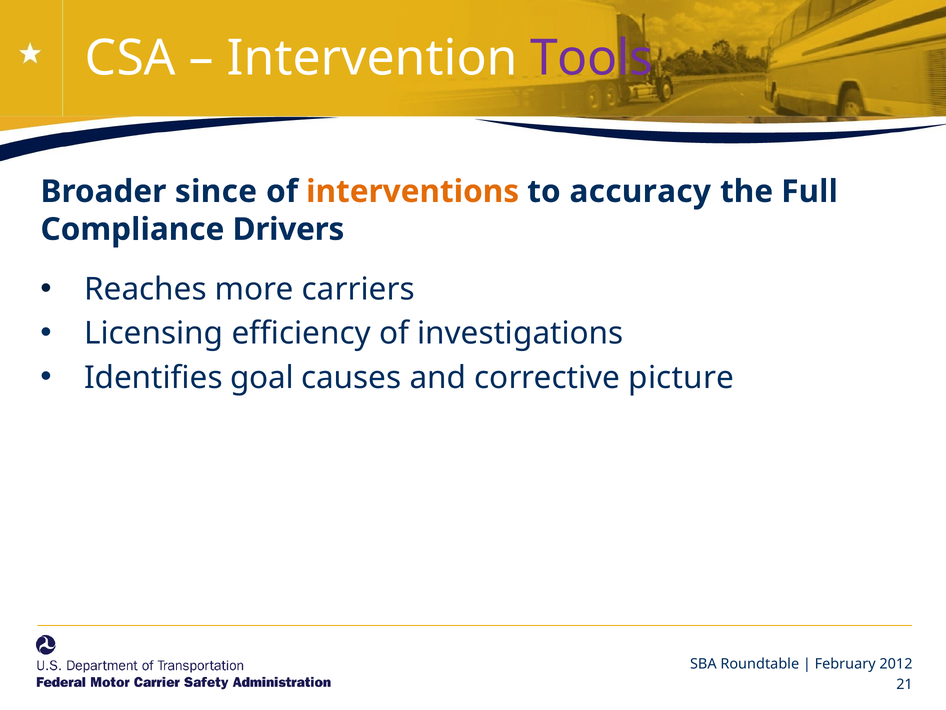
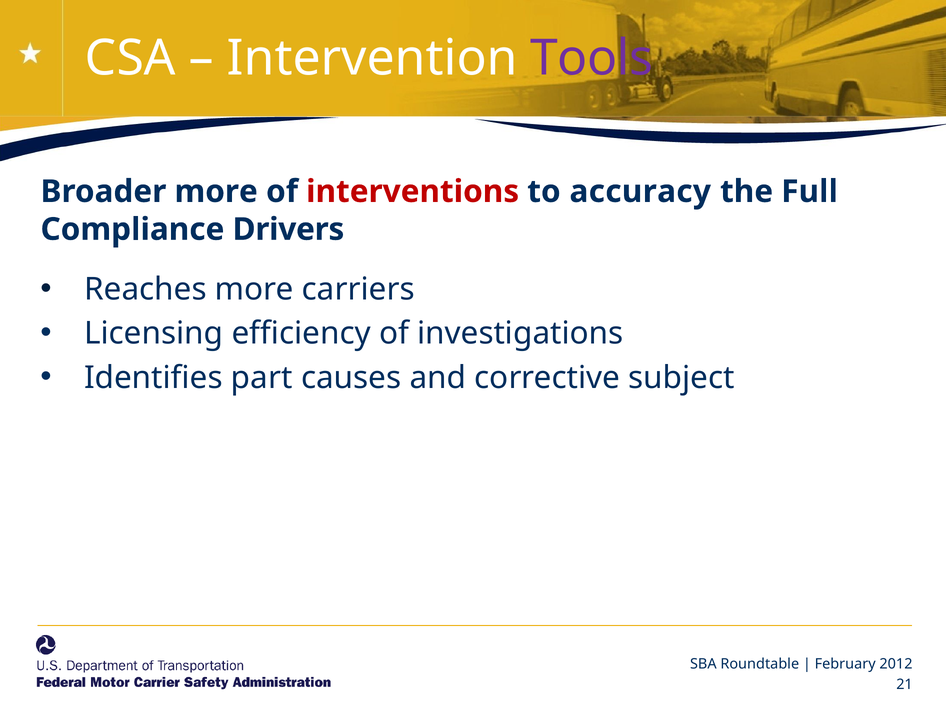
Broader since: since -> more (216, 191)
interventions colour: orange -> red (413, 191)
goal: goal -> part (262, 377)
picture: picture -> subject (681, 377)
